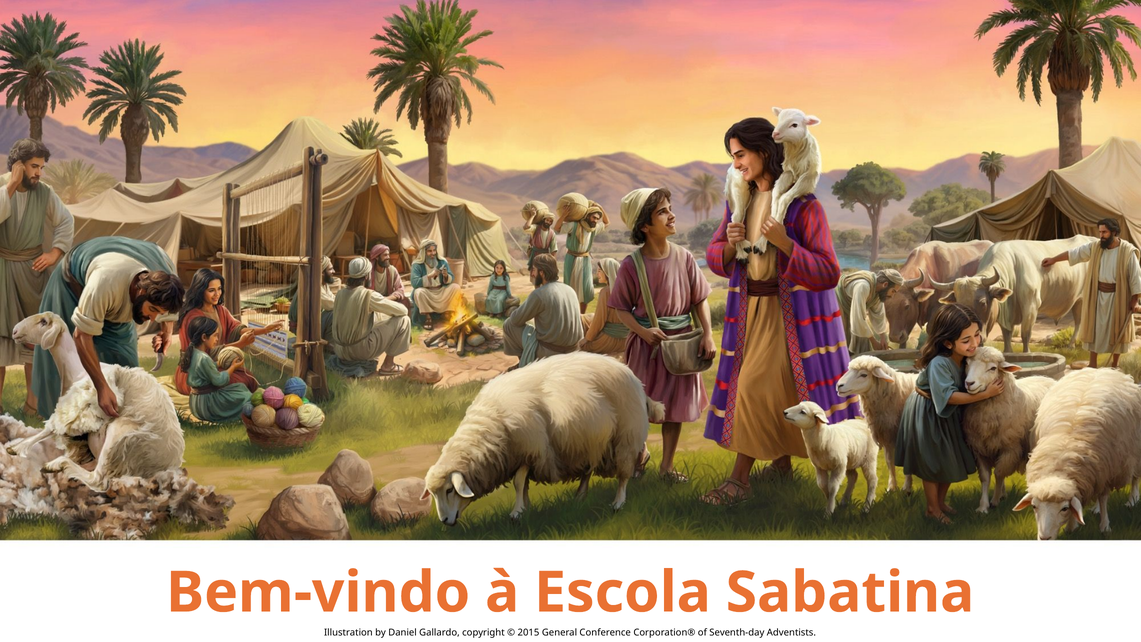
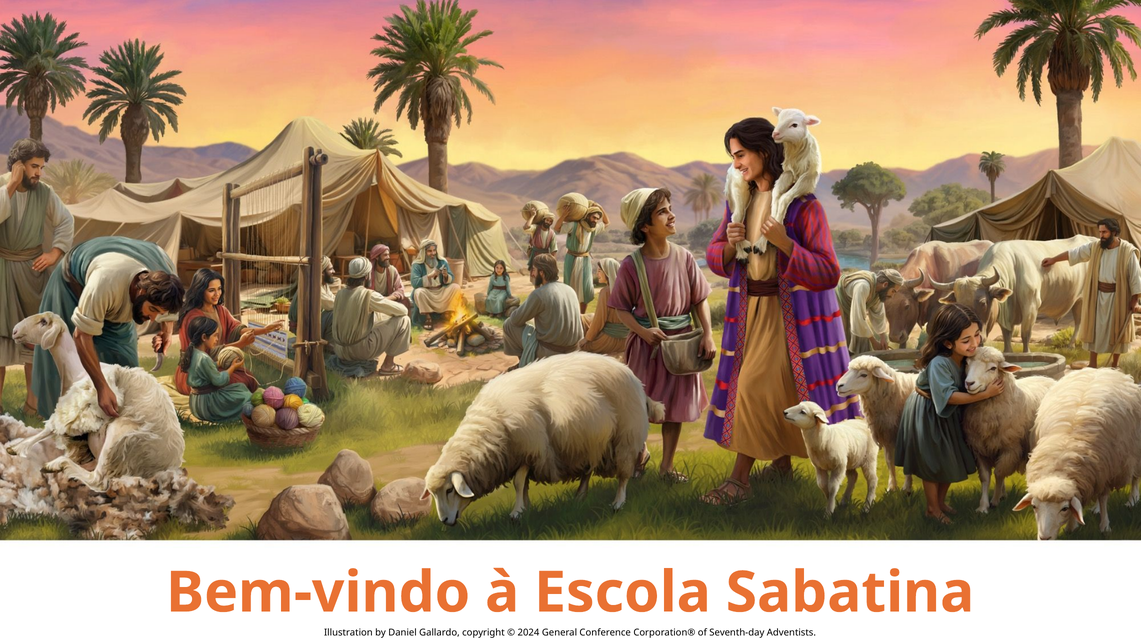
2015: 2015 -> 2024 (528, 632)
